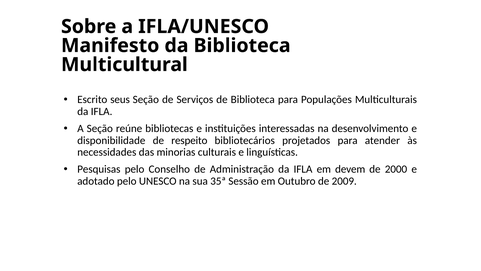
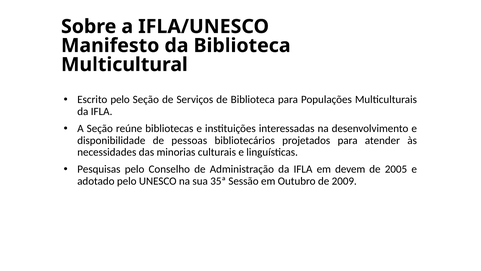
Escrito seus: seus -> pelo (120, 99)
respeito: respeito -> pessoas (189, 140)
2000: 2000 -> 2005 (396, 169)
